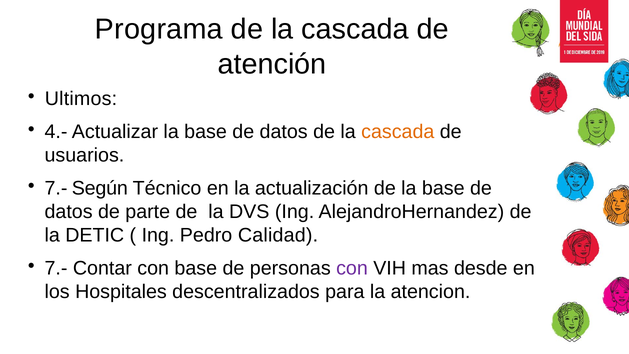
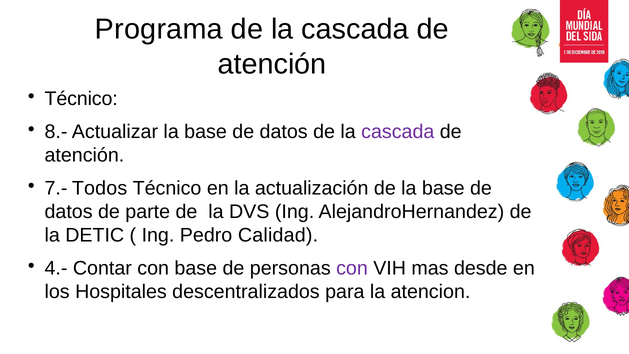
Ultimos: Ultimos -> Técnico (81, 99)
4.-: 4.- -> 8.- (56, 131)
cascada colour: orange -> purple (398, 131)
usuarios: usuarios -> atención (84, 155)
Según: Según -> Todos (100, 188)
7.-: 7.- -> 4.- (56, 268)
